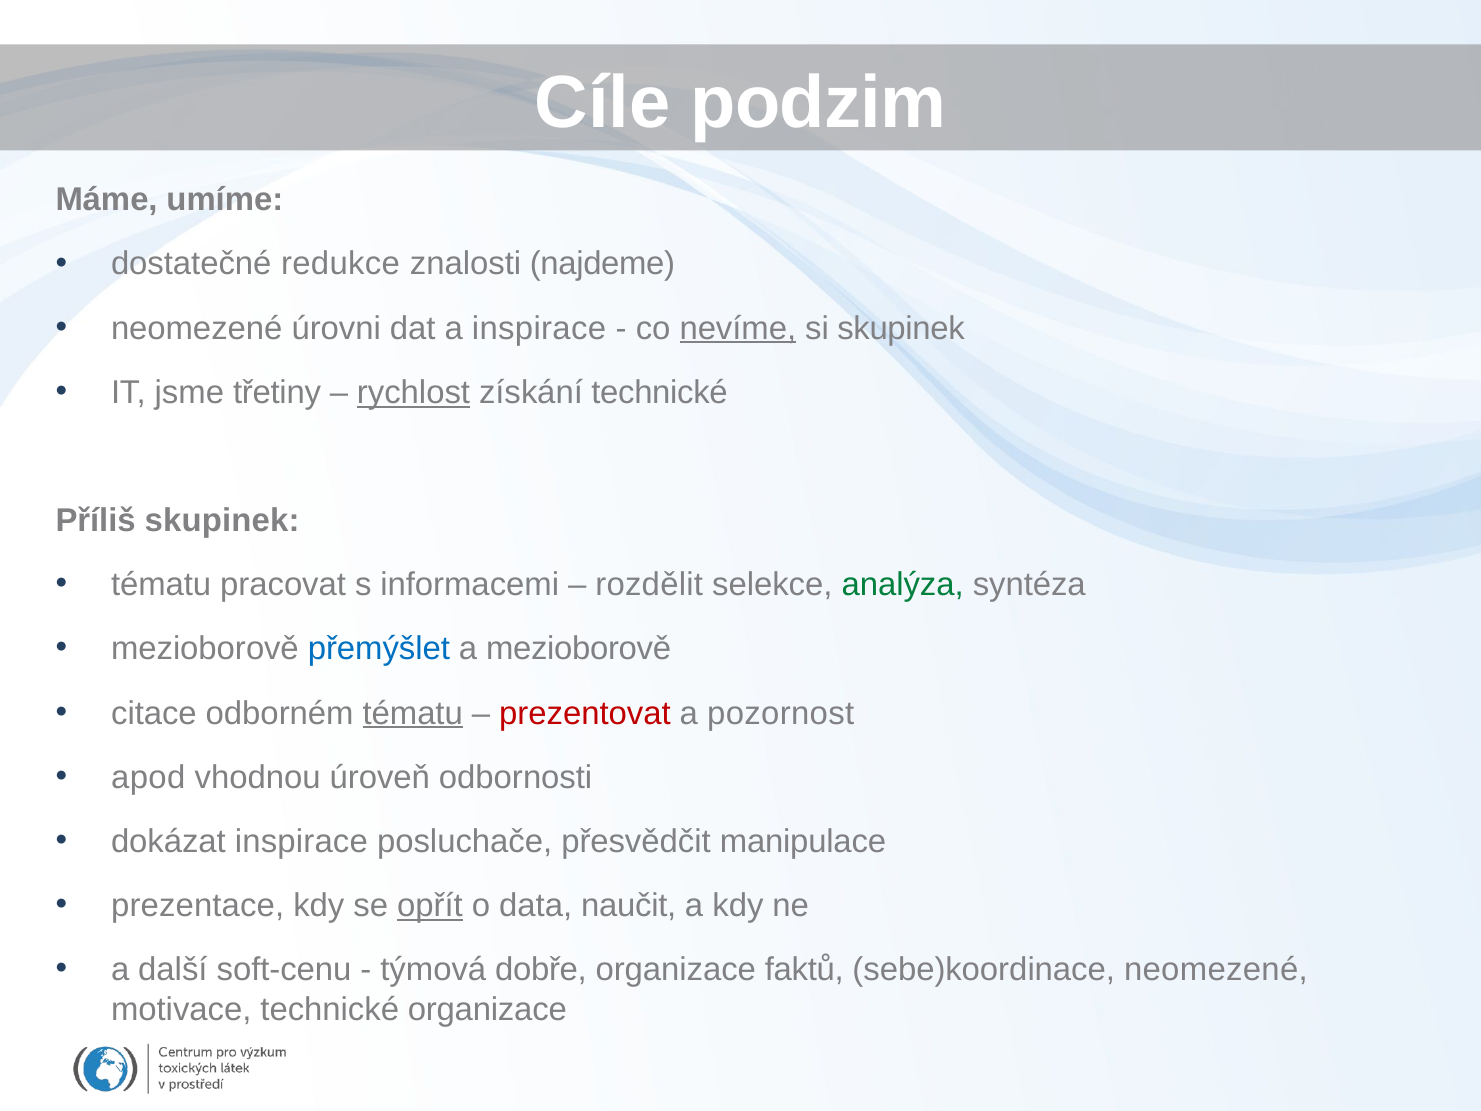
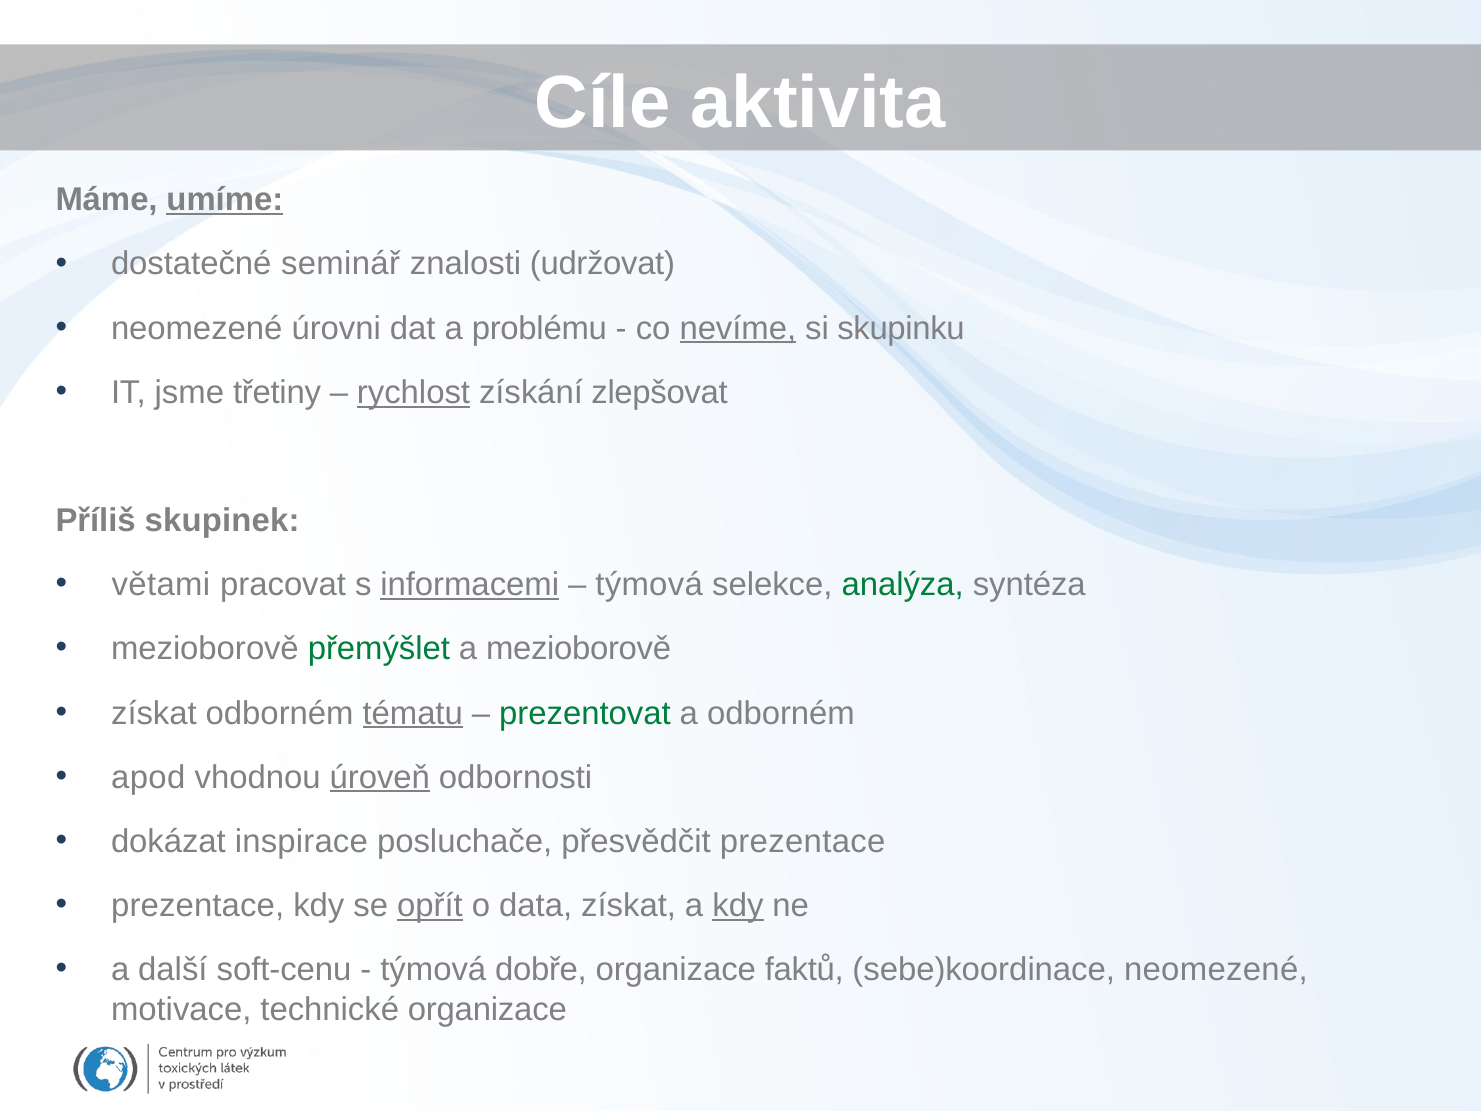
podzim: podzim -> aktivita (818, 103)
umíme underline: none -> present (225, 200)
redukce: redukce -> seminář (341, 264)
najdeme: najdeme -> udržovat (602, 264)
a inspirace: inspirace -> problému (539, 328)
si skupinek: skupinek -> skupinku (901, 328)
získání technické: technické -> zlepšovat (660, 392)
tématu: tématu -> větami (161, 585)
informacemi underline: none -> present (470, 585)
rozdělit: rozdělit -> týmová (649, 585)
přemýšlet colour: blue -> green (379, 649)
citace: citace -> získat (154, 713)
prezentovat colour: red -> green (585, 713)
a pozornost: pozornost -> odborném (781, 713)
úroveň underline: none -> present (380, 777)
přesvědčit manipulace: manipulace -> prezentace (803, 841)
data naučit: naučit -> získat (629, 905)
kdy underline: none -> present (738, 905)
